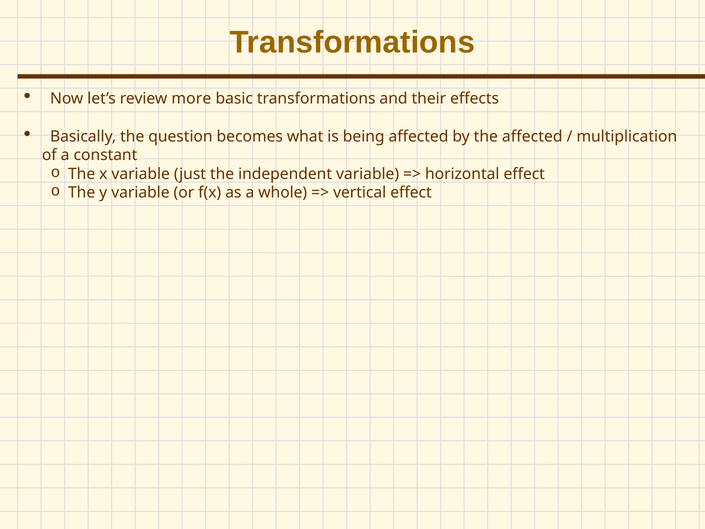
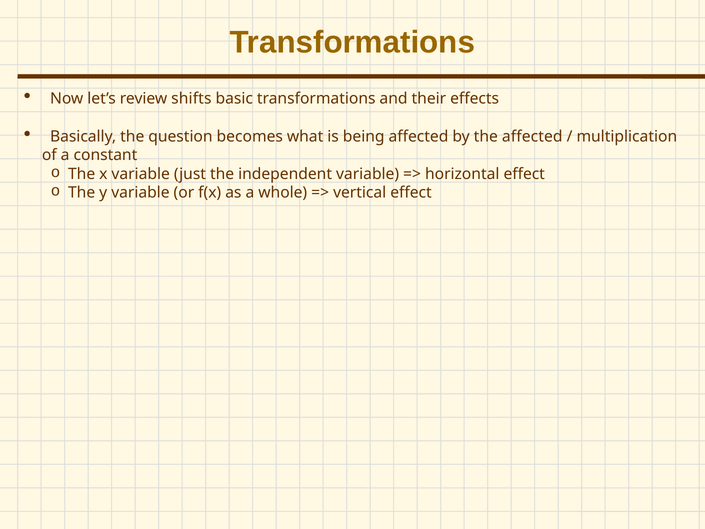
more: more -> shifts (191, 99)
